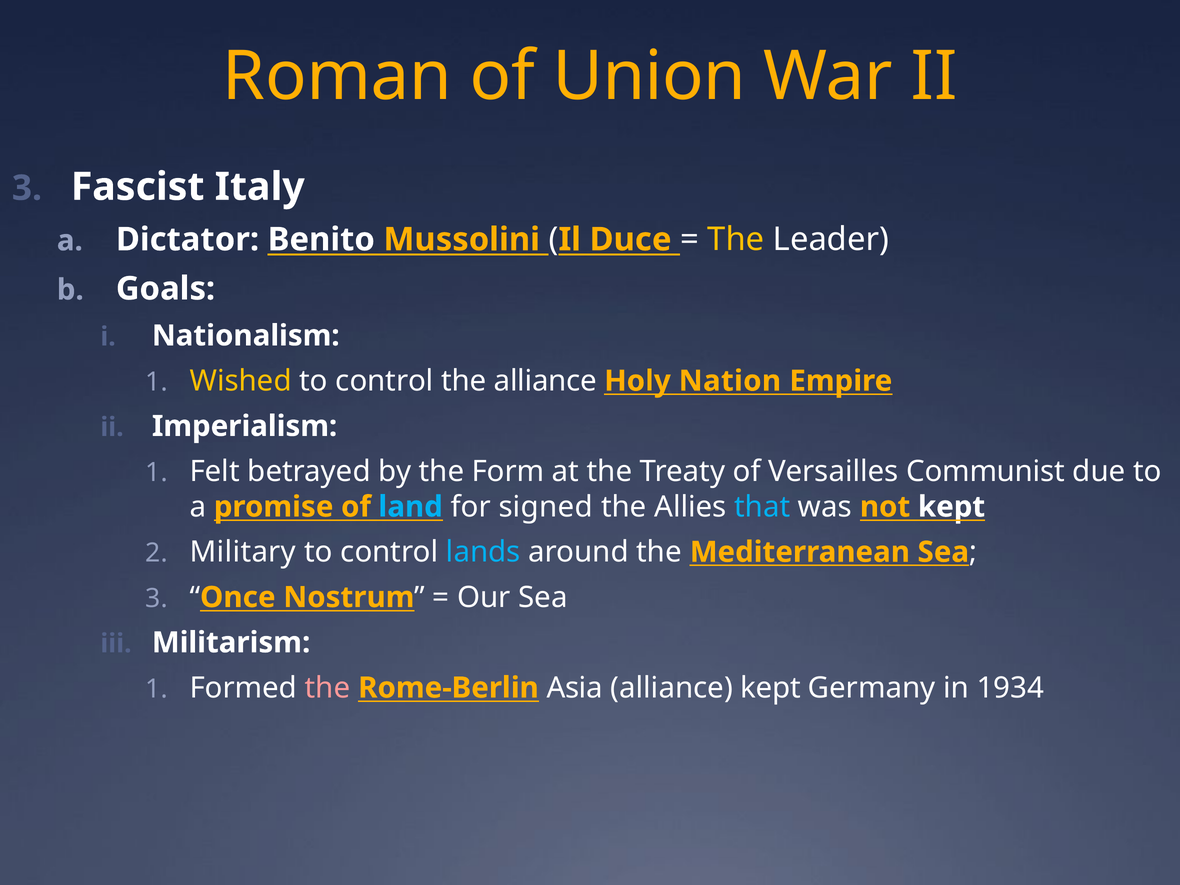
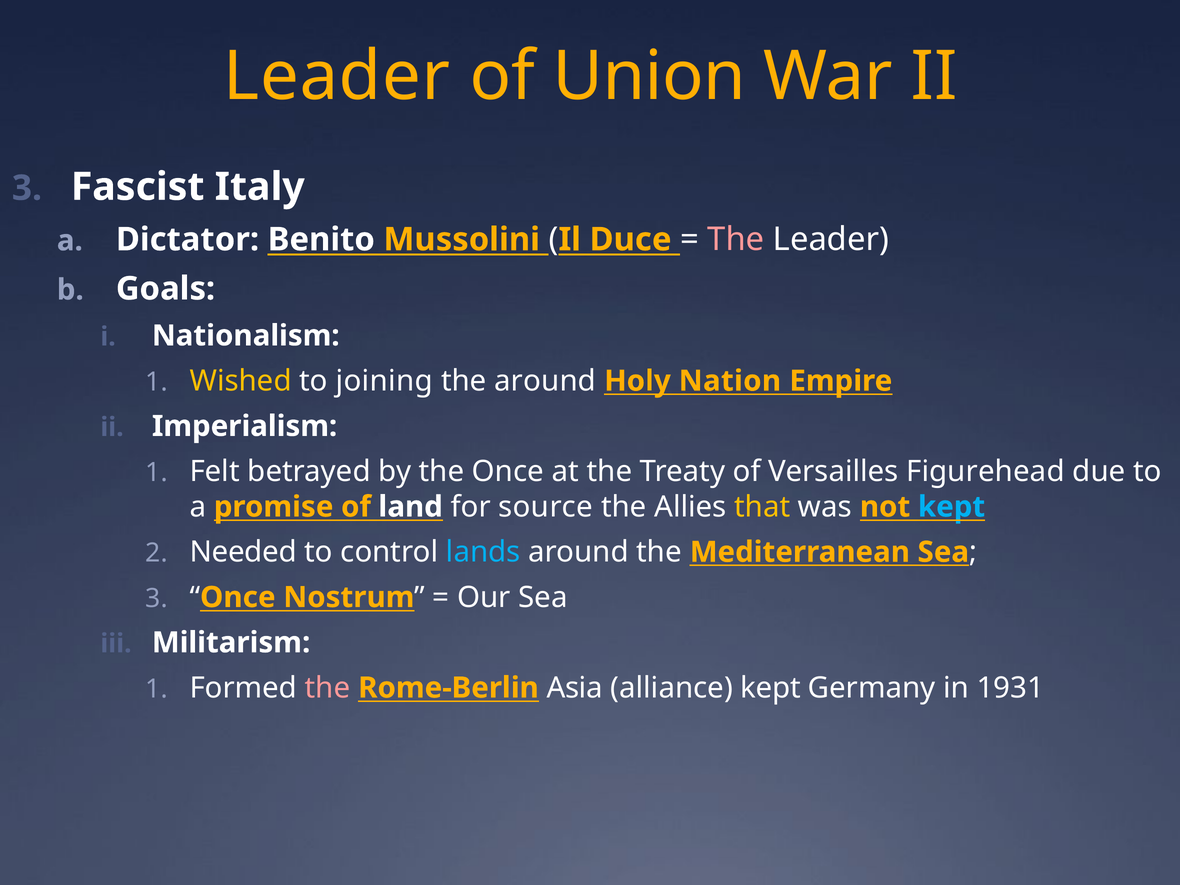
Roman: Roman -> Leader (337, 76)
The colour: yellow -> pink (736, 240)
control: control -> joining (384, 381)
the alliance: alliance -> around (545, 381)
the Form: Form -> Once (508, 471)
Communist: Communist -> Figurehead (985, 471)
land colour: light blue -> white (411, 507)
signed: signed -> source (546, 507)
that colour: light blue -> yellow (762, 507)
kept colour: white -> light blue (952, 507)
Military: Military -> Needed (243, 552)
1934: 1934 -> 1931 (1010, 688)
